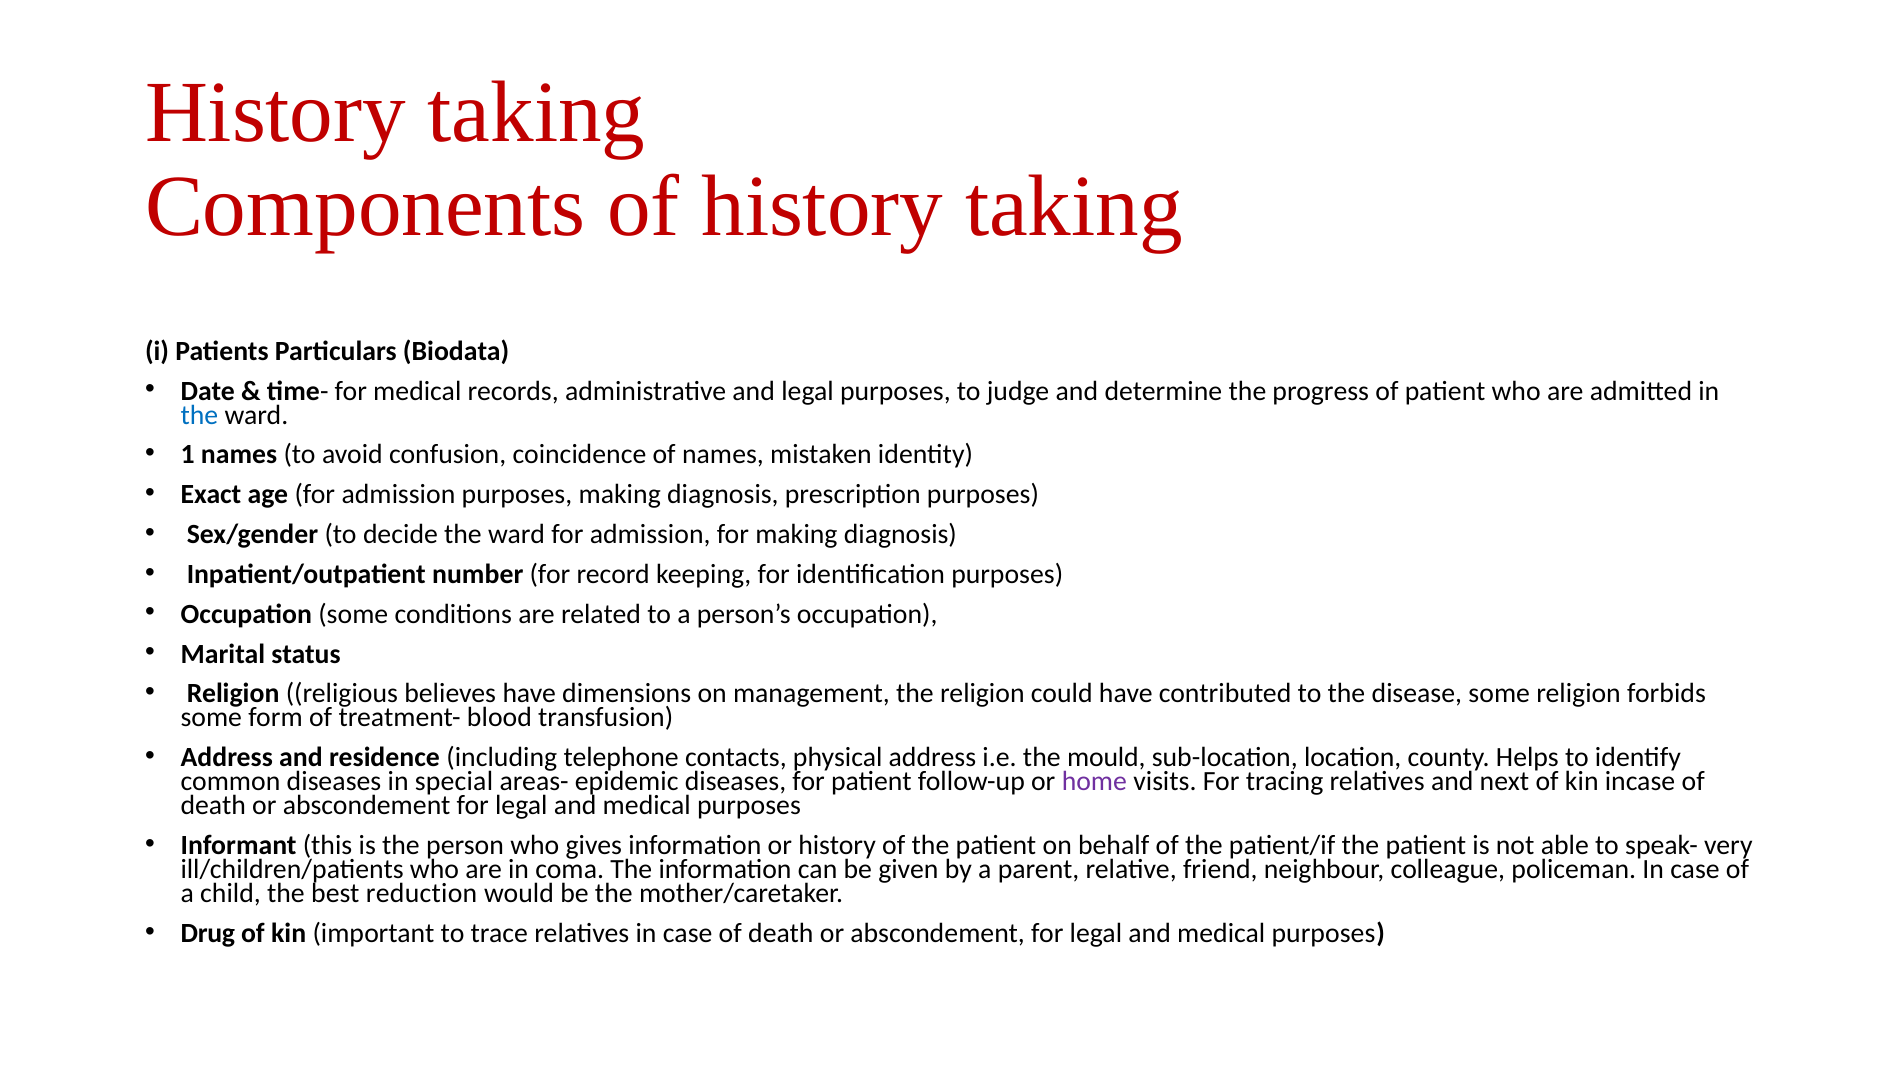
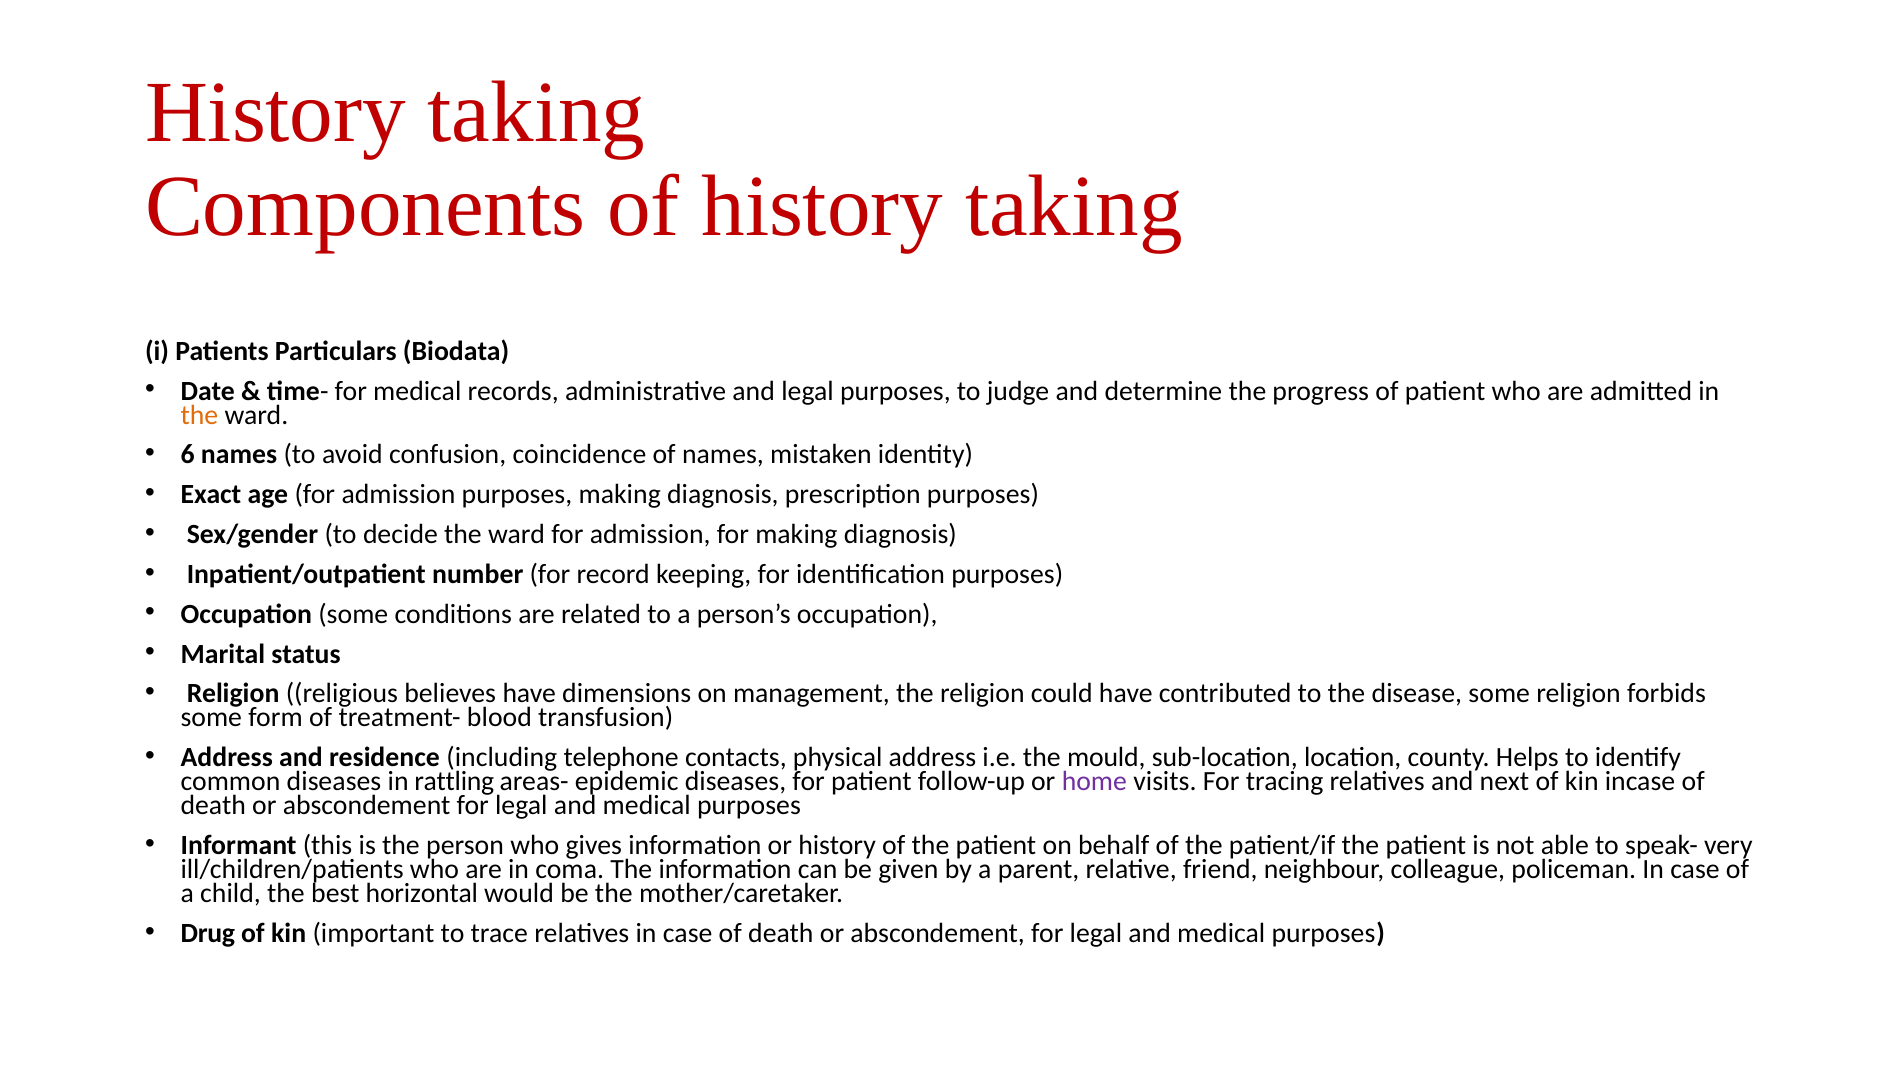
the colour: blue -> orange (199, 415)
1: 1 -> 6 (188, 455)
special: special -> rattling (454, 781)
reduction: reduction -> horizontal (422, 893)
